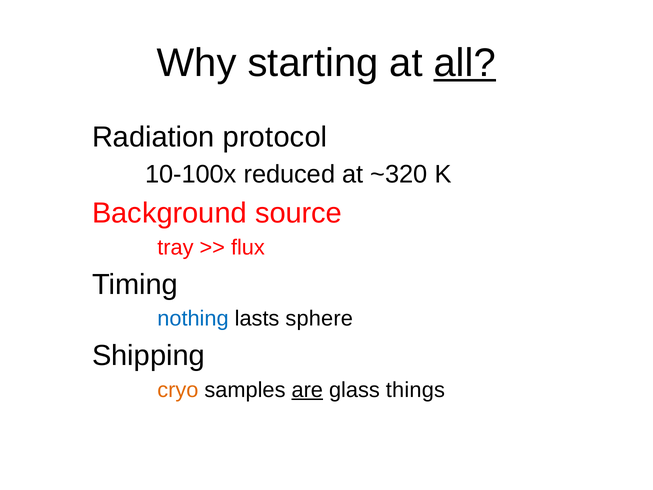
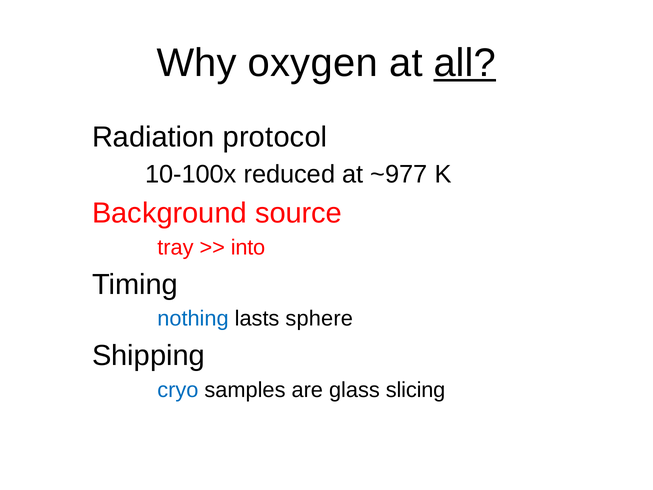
starting: starting -> oxygen (313, 63)
~320: ~320 -> ~977 (399, 174)
flux: flux -> into (248, 248)
cryo colour: orange -> blue (178, 390)
are underline: present -> none (307, 390)
things: things -> slicing (416, 390)
